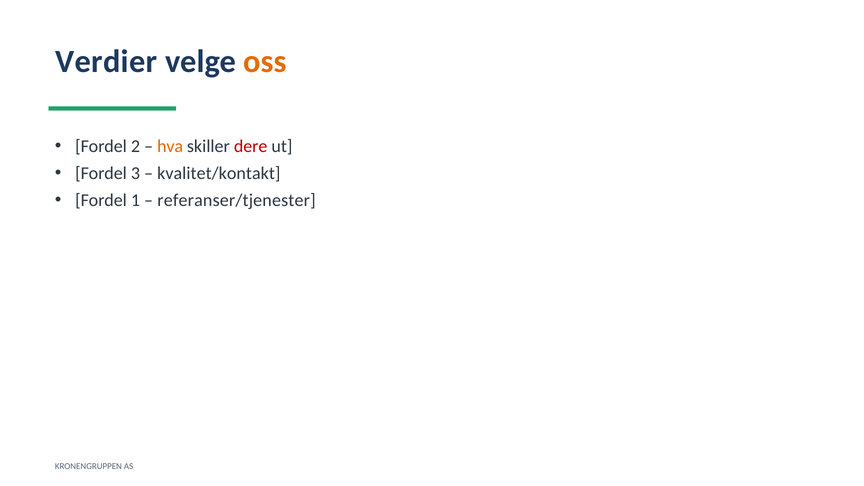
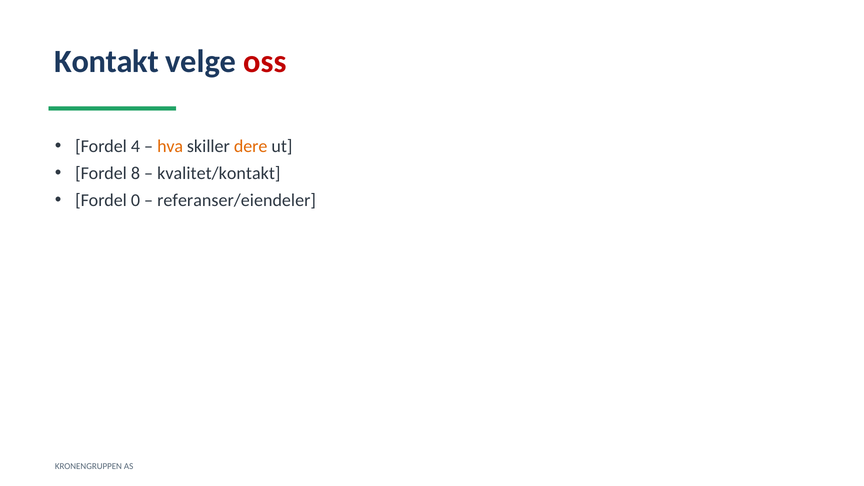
Verdier: Verdier -> Kontakt (107, 62)
oss colour: orange -> red (265, 62)
2: 2 -> 4 (135, 146)
dere colour: red -> orange (251, 146)
3: 3 -> 8 (135, 173)
1: 1 -> 0 (135, 200)
referanser/tjenester: referanser/tjenester -> referanser/eiendeler (237, 200)
